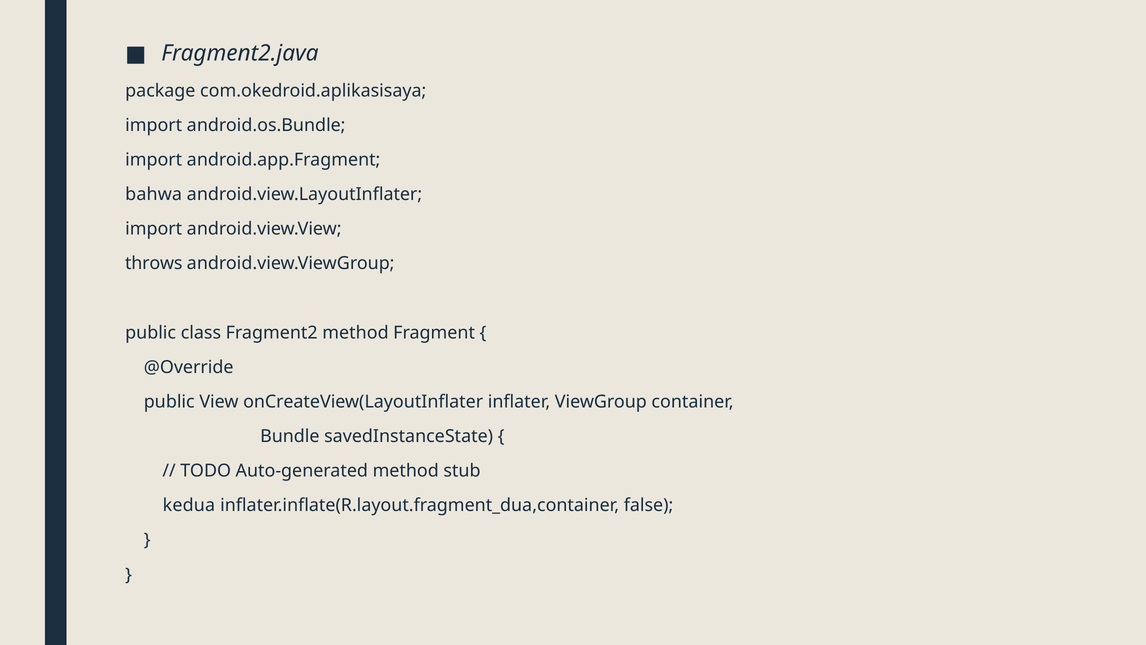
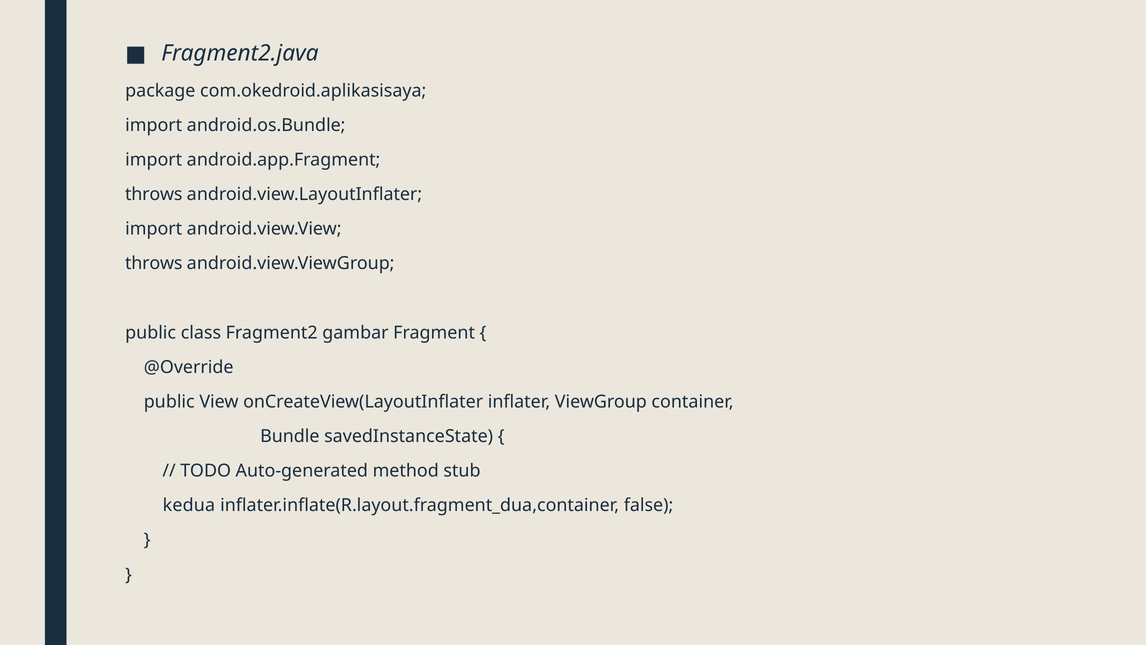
bahwa: bahwa -> throws (154, 194)
Fragment2 method: method -> gambar (355, 332)
